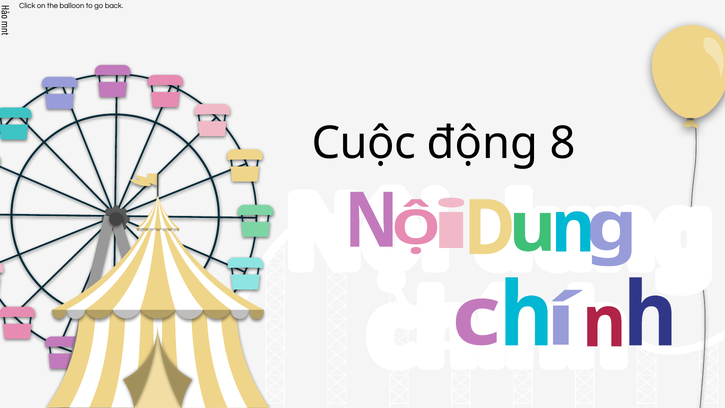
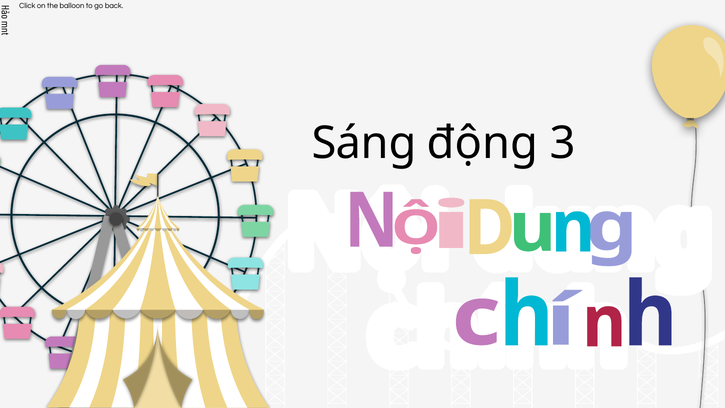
Cuộc: Cuộc -> Sáng (364, 143)
8: 8 -> 3 (563, 143)
